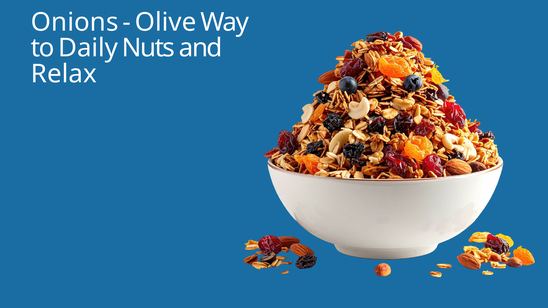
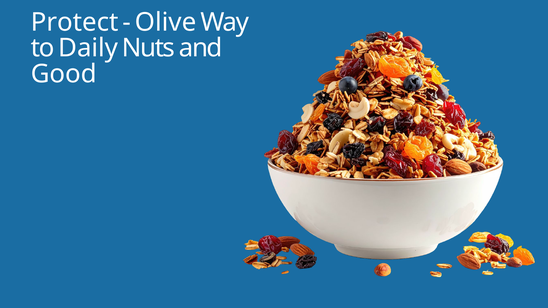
Onions: Onions -> Protect (75, 22)
Relax: Relax -> Good (64, 74)
